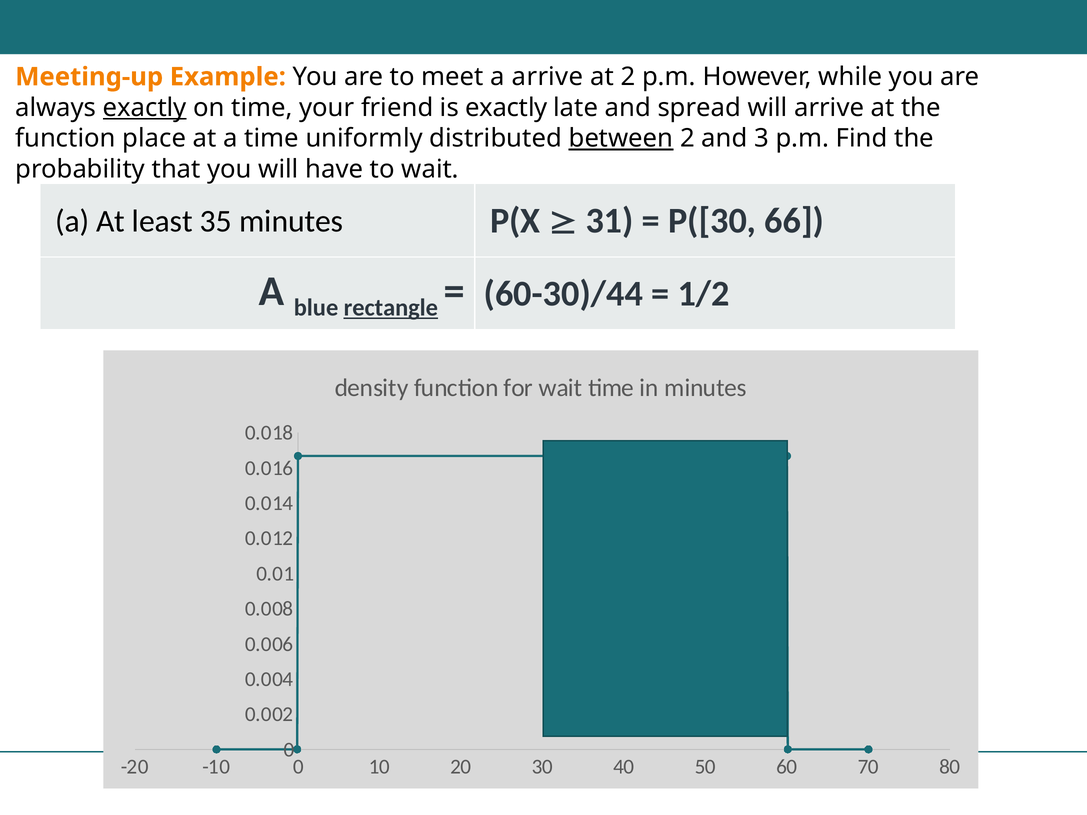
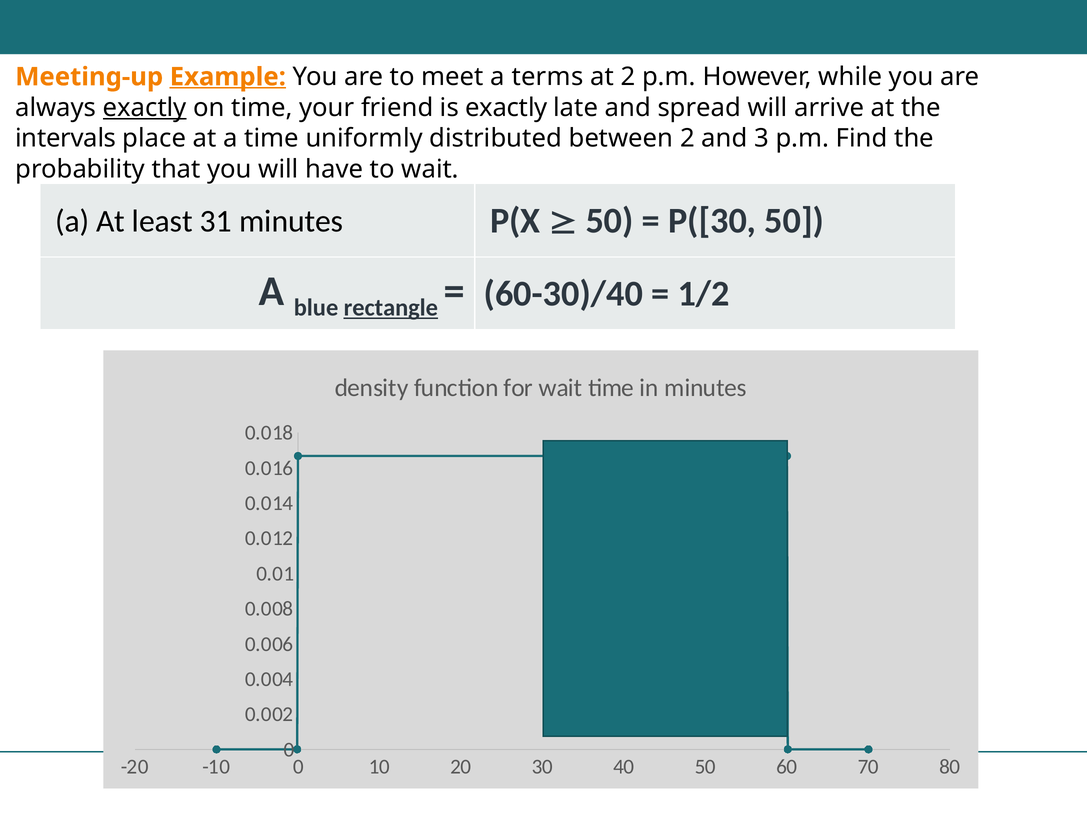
Example underline: none -> present (228, 77)
a arrive: arrive -> terms (548, 77)
function: function -> intervals (66, 138)
between underline: present -> none (621, 138)
35: 35 -> 31 (216, 221)
31: 31 -> 50 (610, 221)
P([30 66: 66 -> 50 (794, 221)
60-30)/44: 60-30)/44 -> 60-30)/40 (563, 294)
